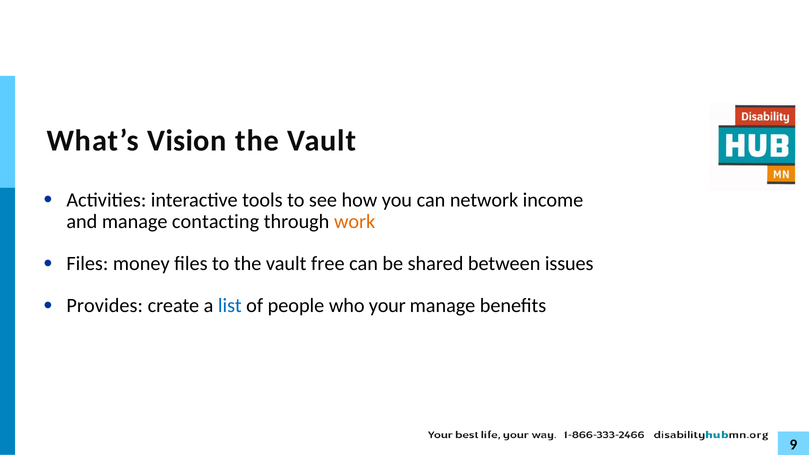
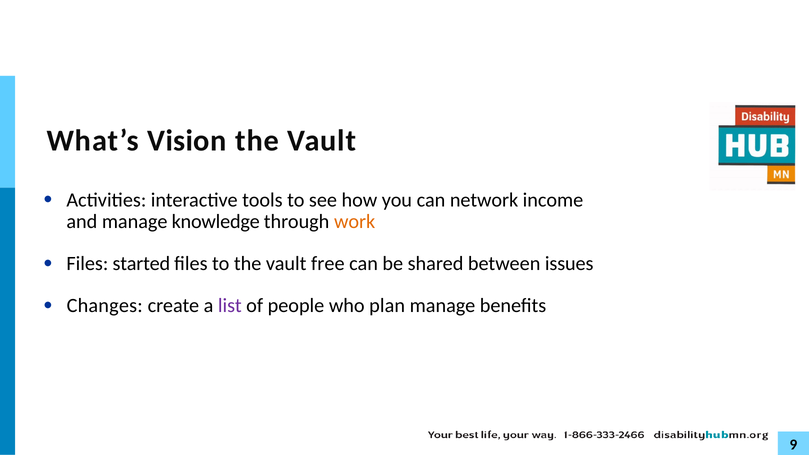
contacting: contacting -> knowledge (216, 222)
money: money -> started (141, 264)
Provides: Provides -> Changes (105, 306)
list colour: blue -> purple (230, 306)
your: your -> plan (387, 306)
